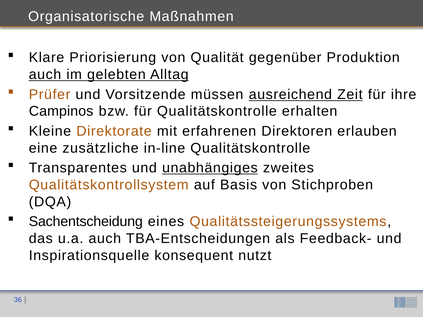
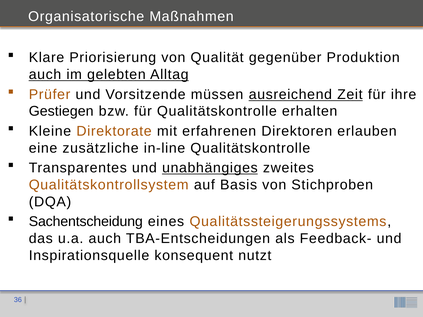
Campinos: Campinos -> Gestiegen (61, 111)
